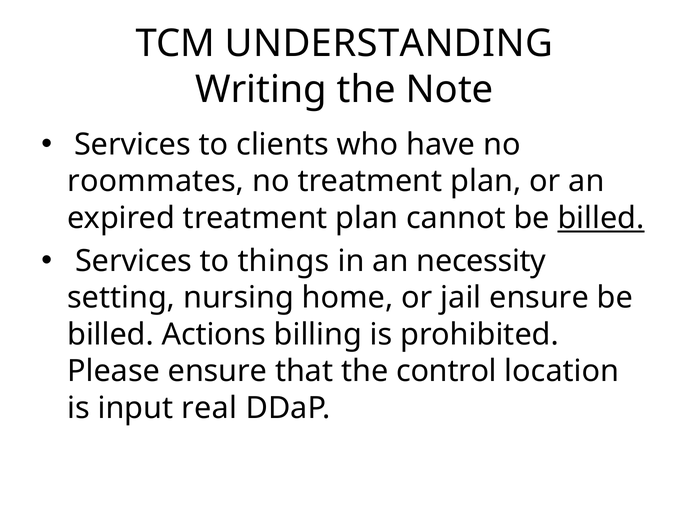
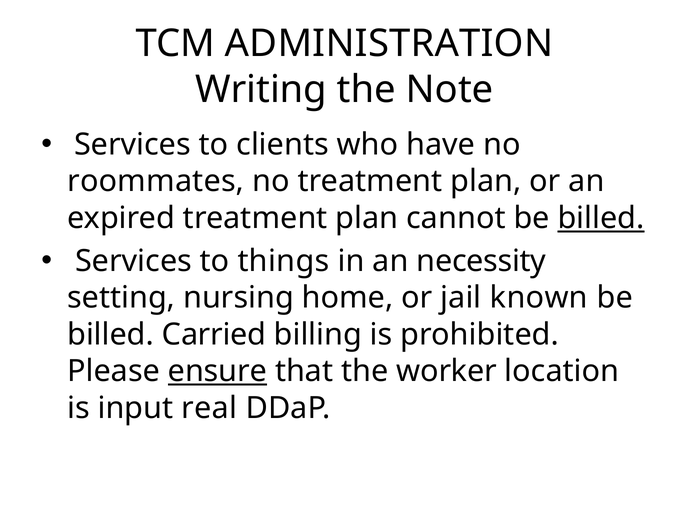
UNDERSTANDING: UNDERSTANDING -> ADMINISTRATION (389, 43)
jail ensure: ensure -> known (539, 298)
Actions: Actions -> Carried (214, 334)
ensure underline: none -> present (218, 371)
control: control -> worker (447, 371)
